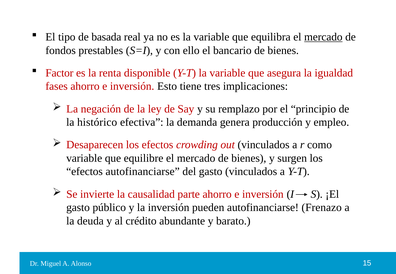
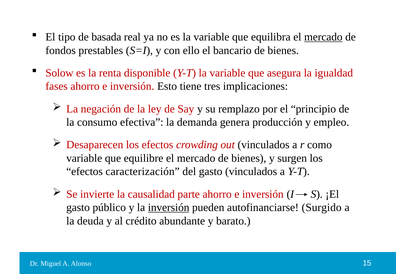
Factor: Factor -> Solow (59, 73)
histórico: histórico -> consumo (97, 122)
efectos autofinanciarse: autofinanciarse -> caracterización (143, 172)
inversión underline: none -> present (169, 208)
Frenazo: Frenazo -> Surgido (322, 208)
